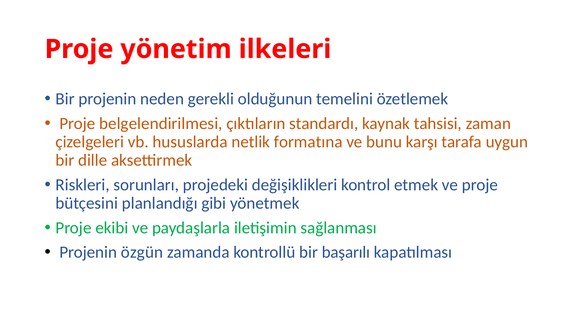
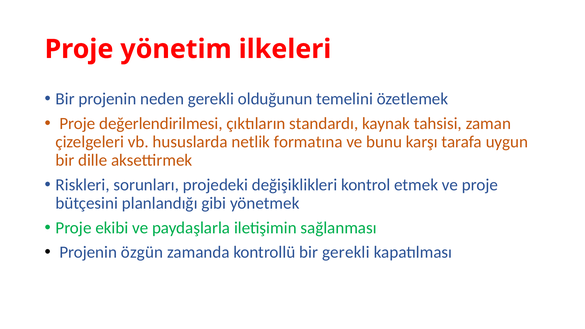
belgelendirilmesi: belgelendirilmesi -> değerlendirilmesi (161, 123)
bir başarılı: başarılı -> gerekli (346, 252)
